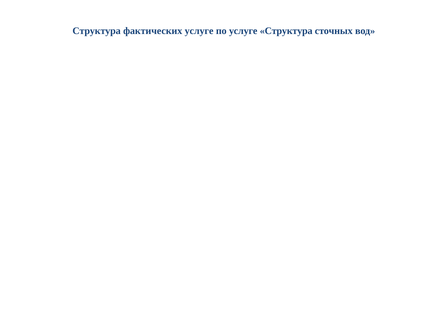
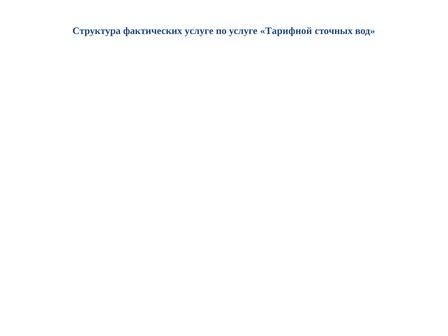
услуге Структура: Структура -> Тарифной (286, 31)
